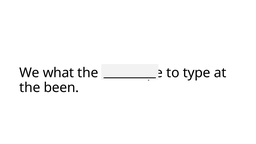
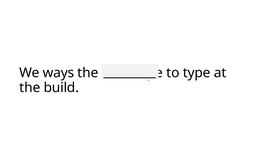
what: what -> ways (58, 73)
been: been -> build (61, 88)
